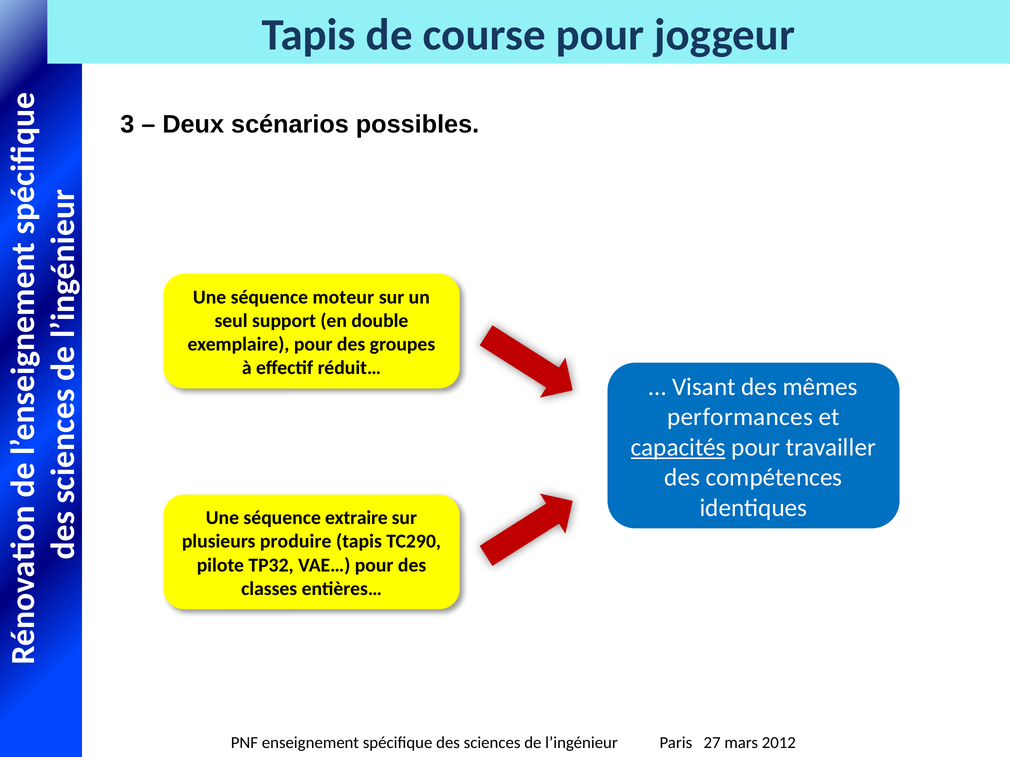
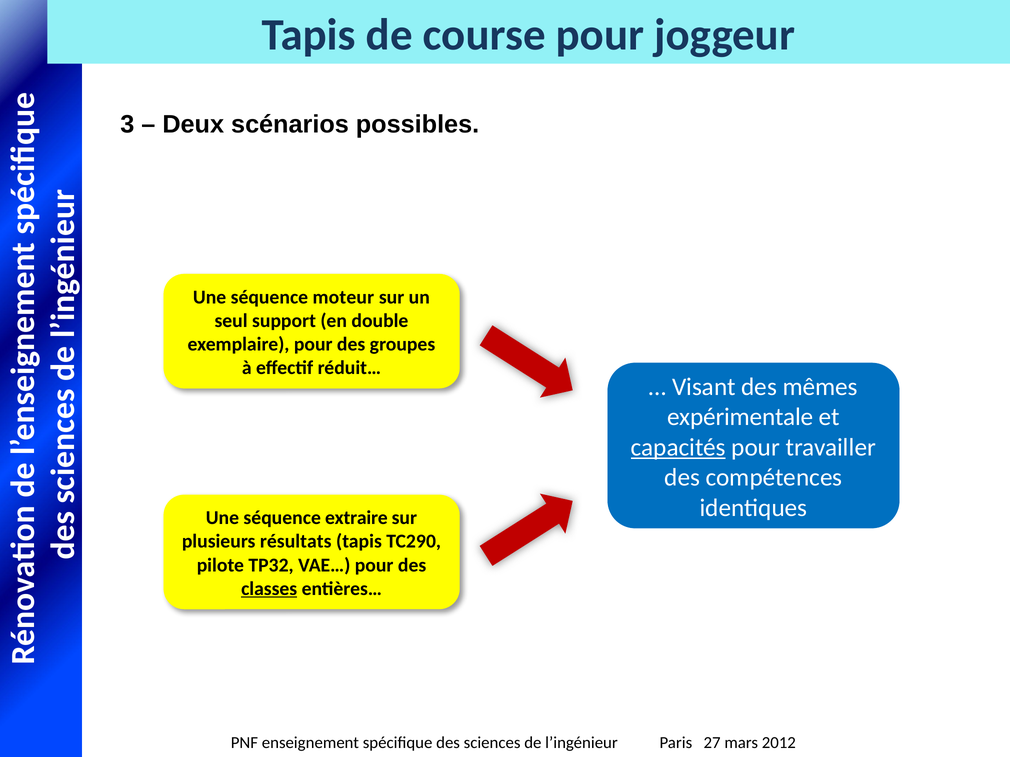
performances: performances -> expérimentale (740, 417)
produire: produire -> résultats (296, 542)
classes underline: none -> present (269, 589)
